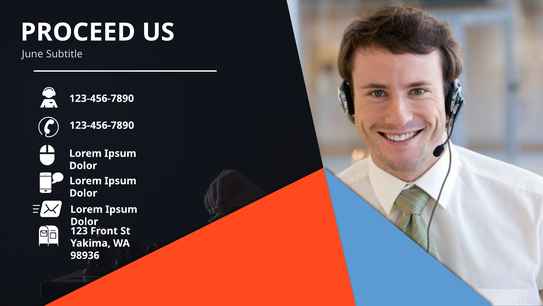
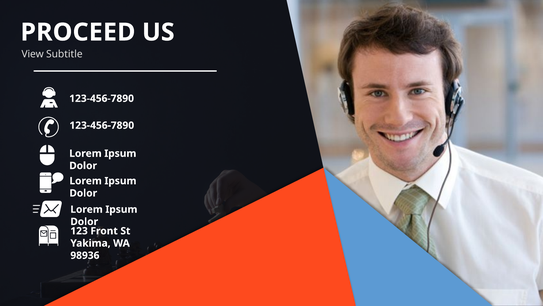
June: June -> View (33, 54)
